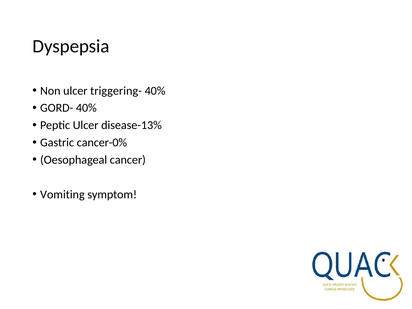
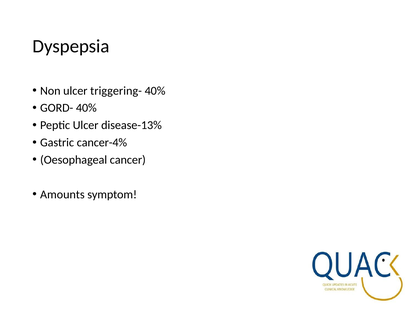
cancer-0%: cancer-0% -> cancer-4% (102, 143)
Vomiting: Vomiting -> Amounts (62, 194)
